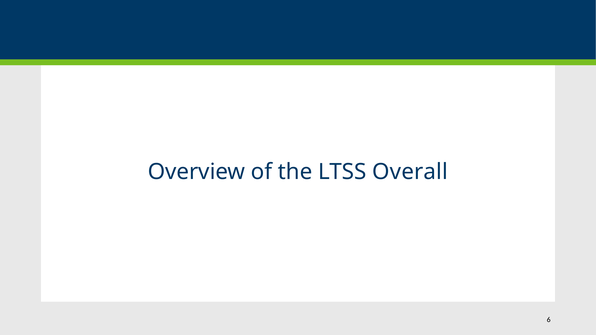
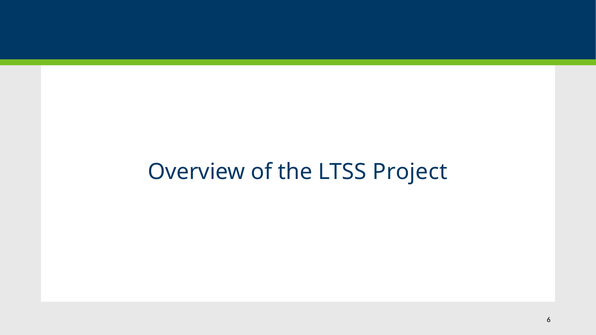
Overall: Overall -> Project (410, 172)
